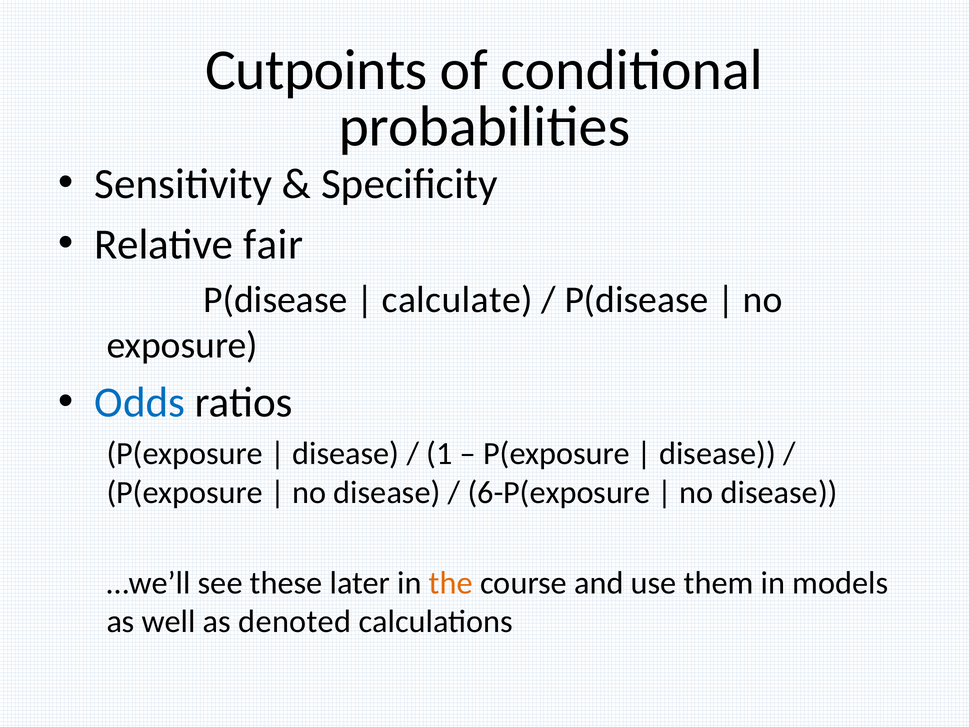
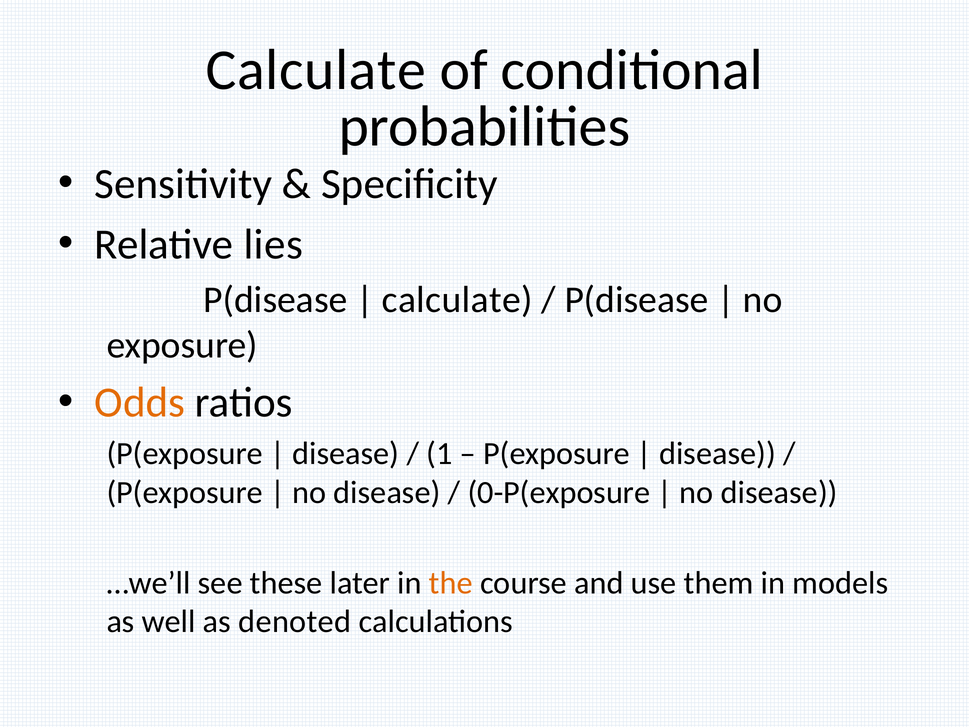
Cutpoints: Cutpoints -> Calculate (316, 70)
fair: fair -> lies (273, 244)
Odds colour: blue -> orange (140, 403)
6-P(exposure: 6-P(exposure -> 0-P(exposure (559, 492)
